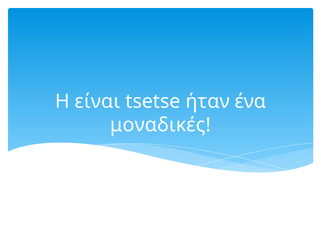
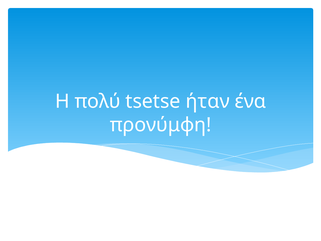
είναι: είναι -> πολύ (98, 101)
μοναδικές: μοναδικές -> προνύμφη (161, 125)
